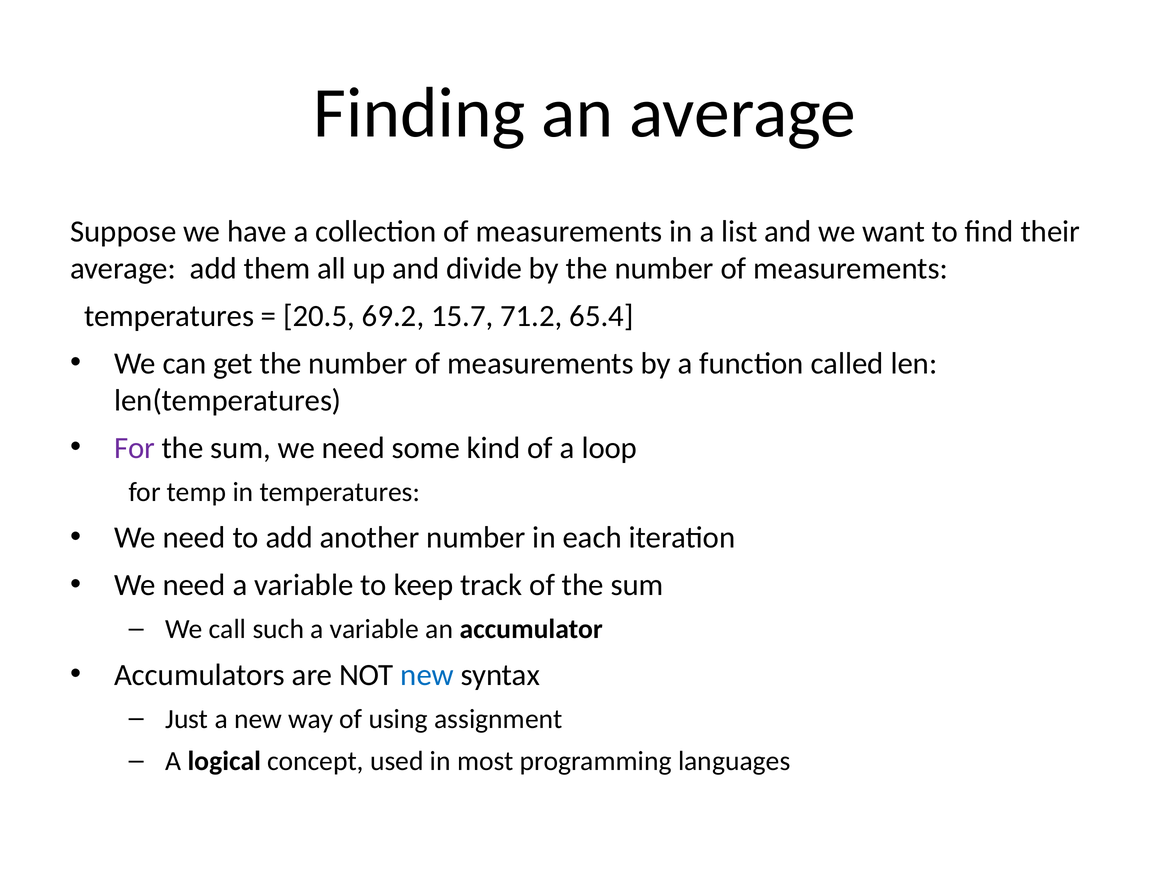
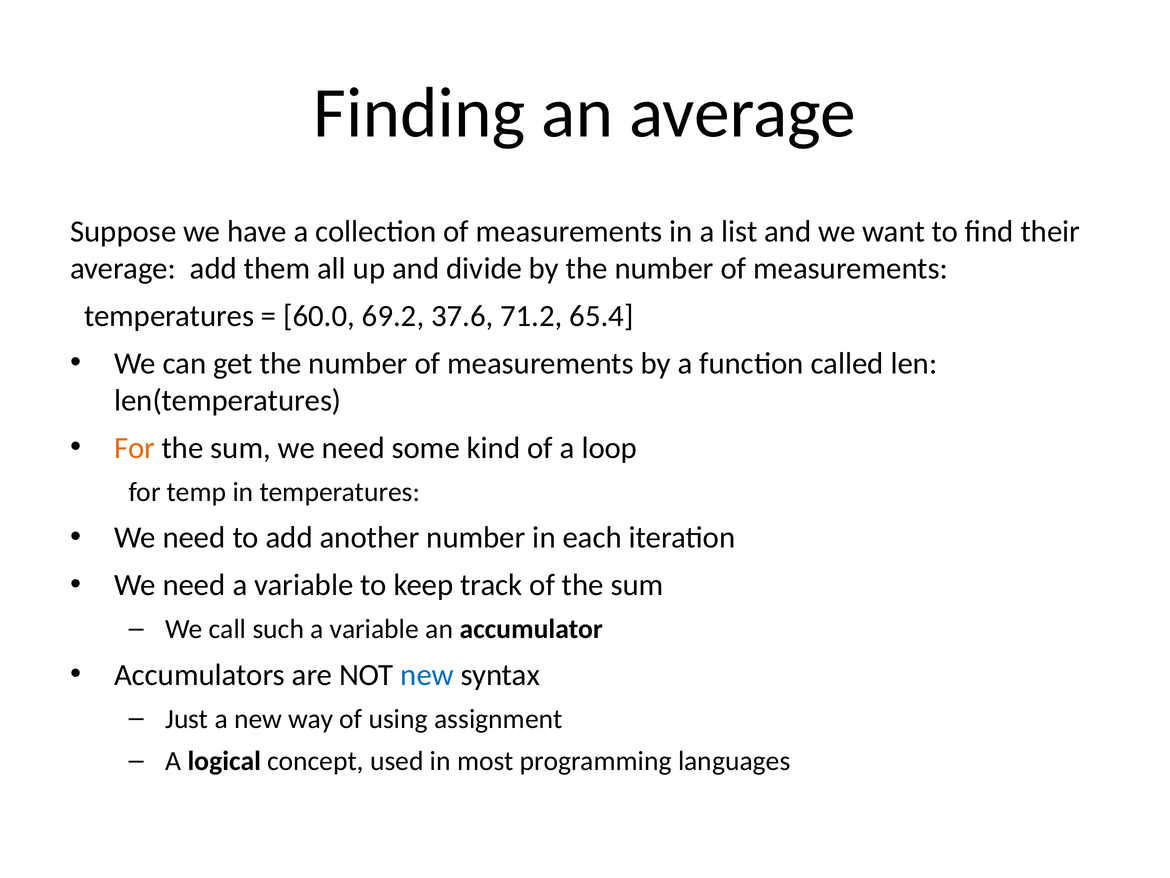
20.5: 20.5 -> 60.0 (319, 316)
15.7: 15.7 -> 37.6 (462, 316)
For colour: purple -> orange (134, 448)
